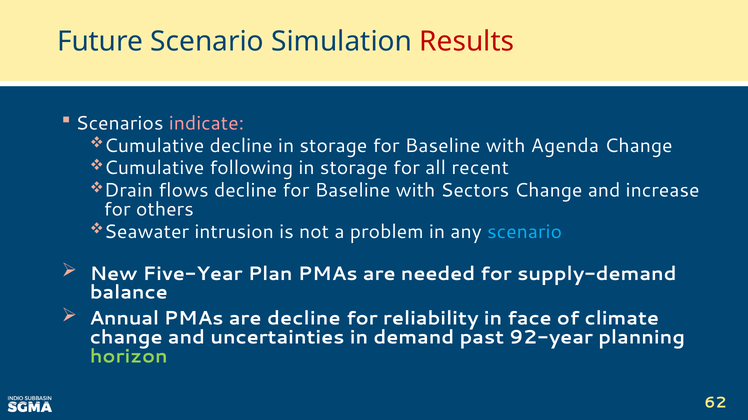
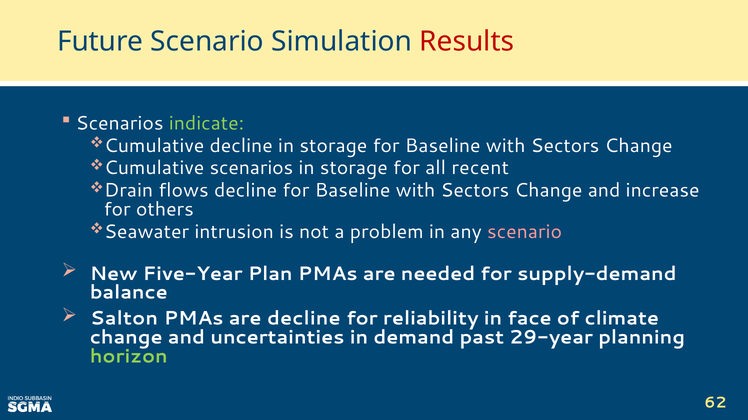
indicate colour: pink -> light green (206, 124)
Agenda: Agenda -> Sectors (565, 146)
following: following -> scenarios (251, 168)
scenario colour: light blue -> pink (525, 232)
Annual: Annual -> Salton (124, 319)
92-year: 92-year -> 29-year (551, 338)
